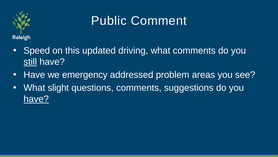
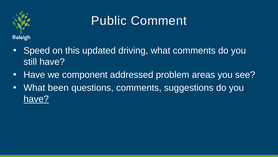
still underline: present -> none (30, 62)
emergency: emergency -> component (85, 75)
slight: slight -> been (58, 88)
